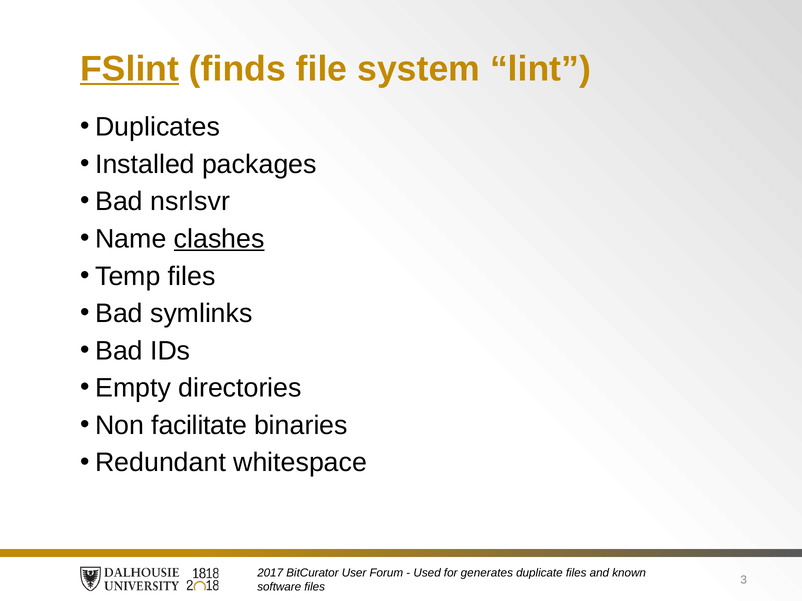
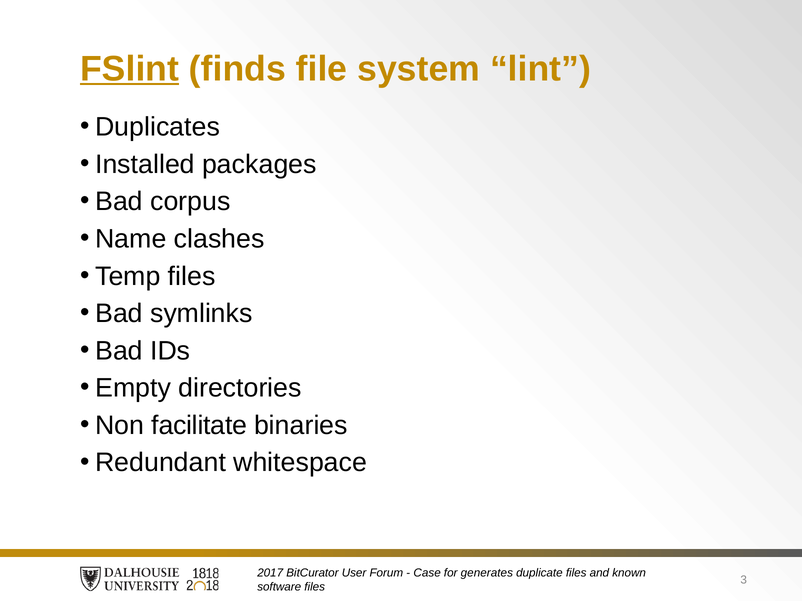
nsrlsvr: nsrlsvr -> corpus (190, 202)
clashes underline: present -> none (219, 239)
Used: Used -> Case (427, 573)
